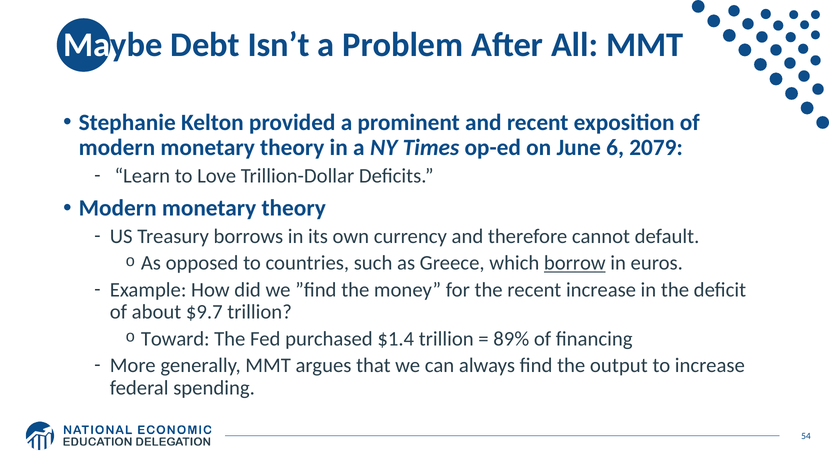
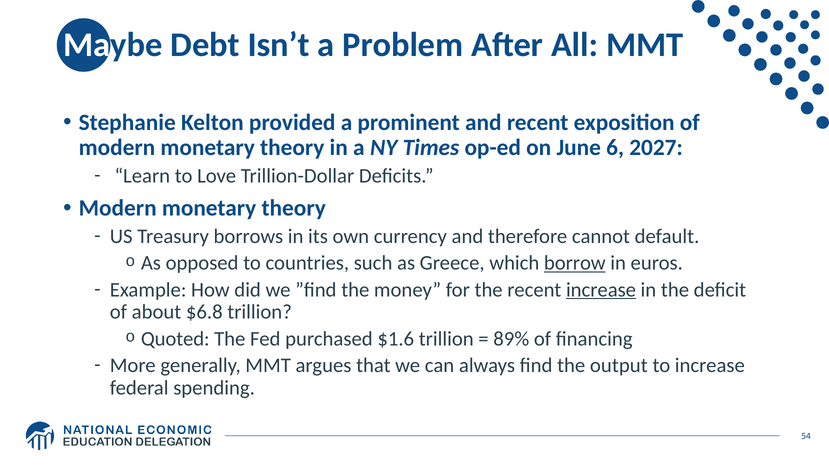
2079: 2079 -> 2027 (656, 148)
increase underline: none -> present (601, 290)
$9.7: $9.7 -> $6.8 (204, 312)
Toward: Toward -> Quoted (175, 339)
$1.4: $1.4 -> $1.6 (396, 339)
